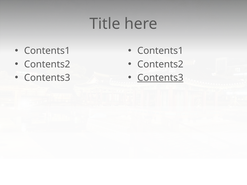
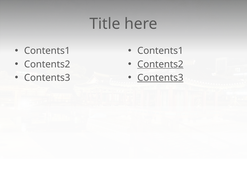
Contents2 underline: none -> present (160, 64)
